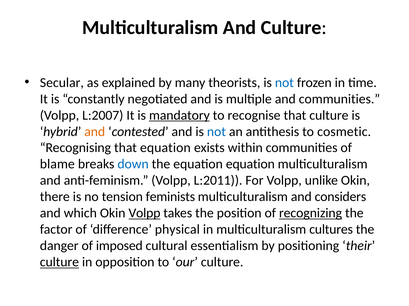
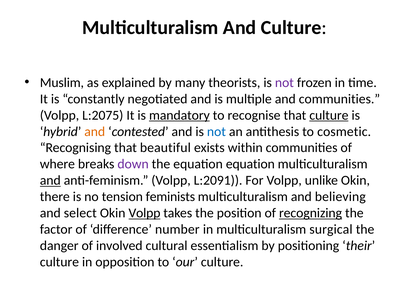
Secular: Secular -> Muslim (62, 83)
not colour: blue -> purple (284, 83)
L:2007: L:2007 -> L:2075 (103, 115)
culture underline: none -> present (329, 115)
that equation: equation -> beautiful (165, 148)
blame: blame -> where (57, 165)
down colour: blue -> purple (133, 165)
and underline: none -> present (50, 181)
L:2011: L:2011 -> L:2091 (218, 181)
considers: considers -> believing (340, 197)
which: which -> select (80, 214)
physical: physical -> number (177, 230)
cultures: cultures -> surgical (331, 230)
imposed: imposed -> involved (119, 246)
culture underline: present -> none (59, 263)
